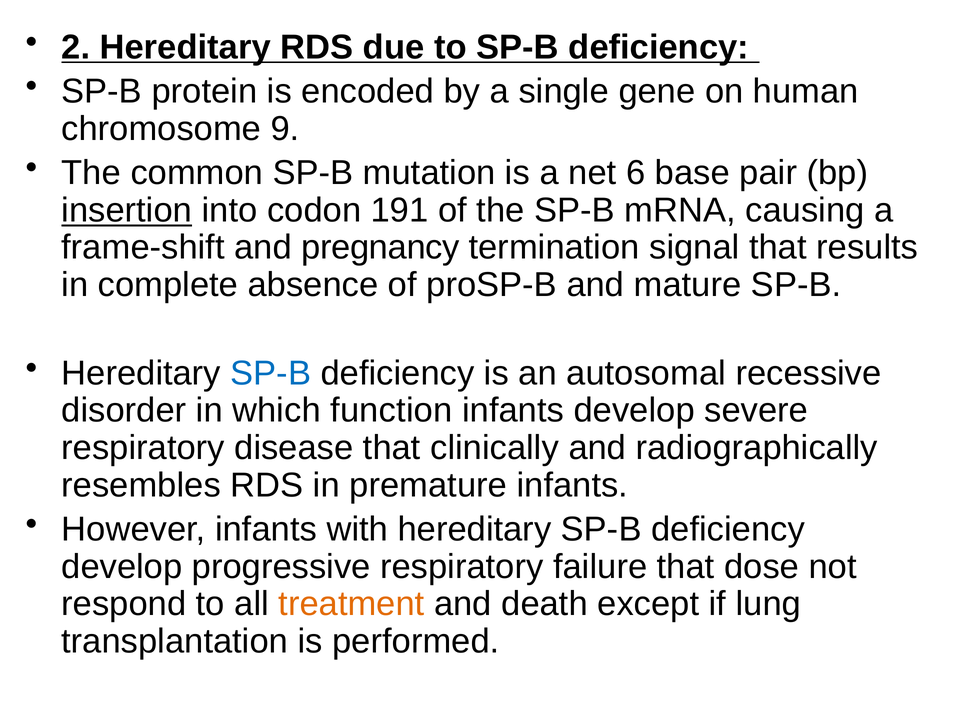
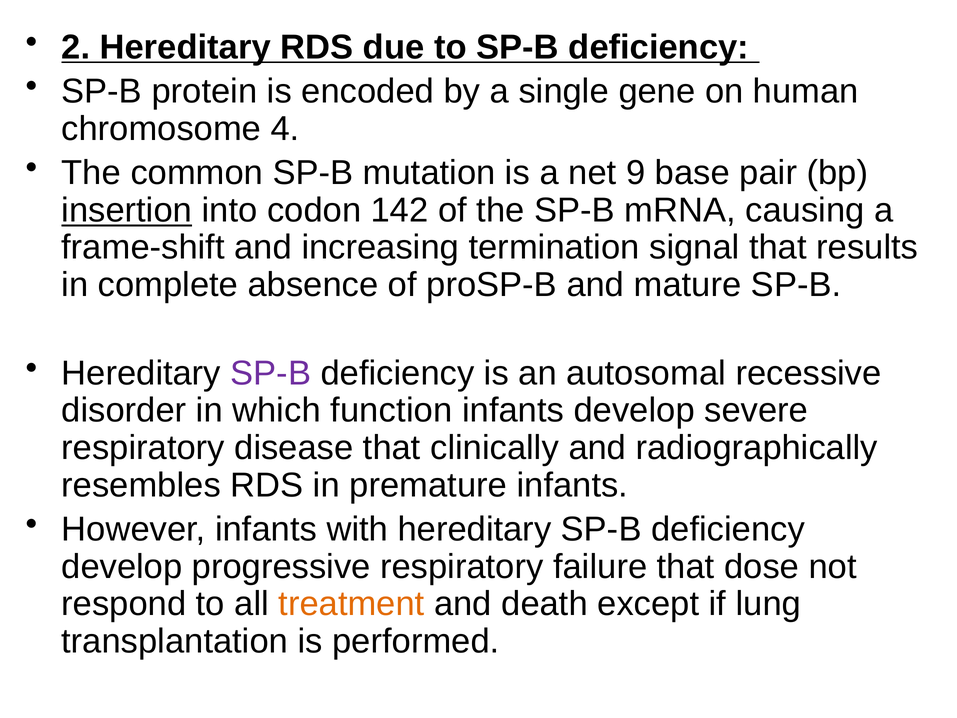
9: 9 -> 4 (285, 129)
6: 6 -> 9 (636, 173)
191: 191 -> 142 (400, 210)
pregnancy: pregnancy -> increasing (380, 247)
SP-B colour: blue -> purple (271, 373)
